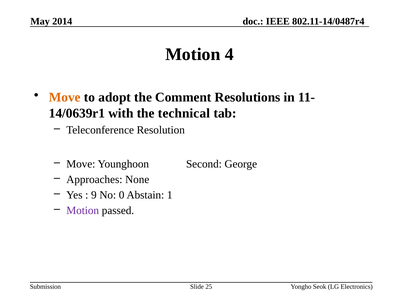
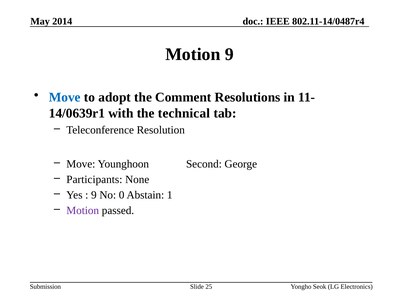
Motion 4: 4 -> 9 (229, 54)
Move colour: orange -> blue (65, 97)
Approaches: Approaches -> Participants (94, 180)
